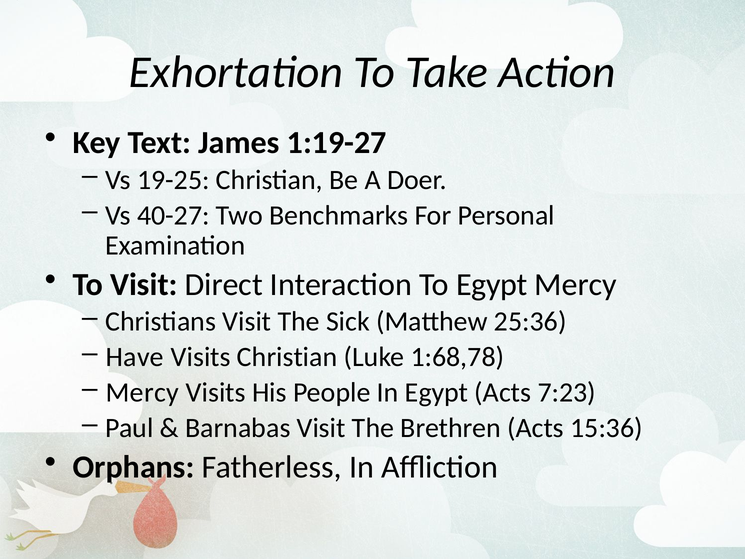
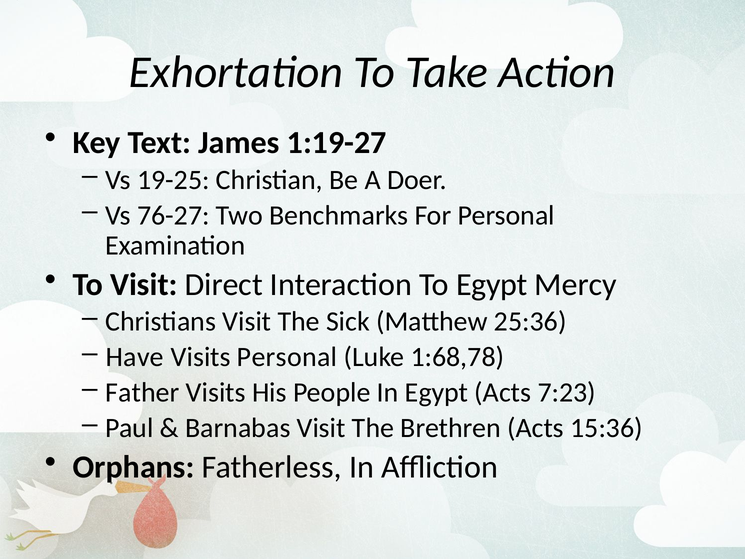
40-27: 40-27 -> 76-27 (173, 215)
Visits Christian: Christian -> Personal (287, 357)
Mercy: Mercy -> Father (142, 392)
